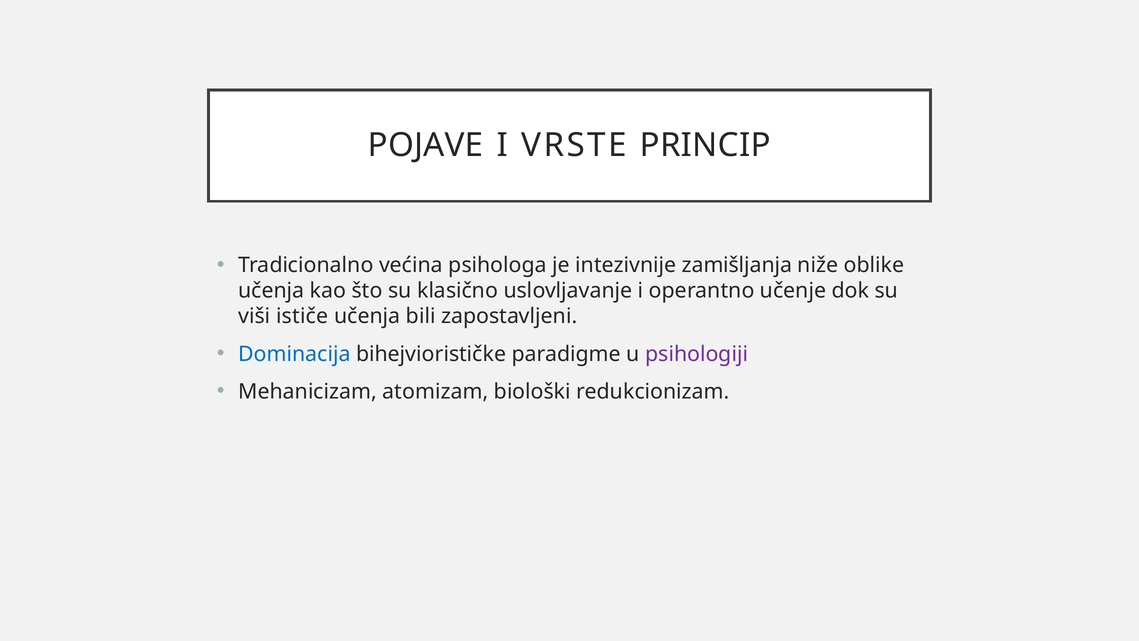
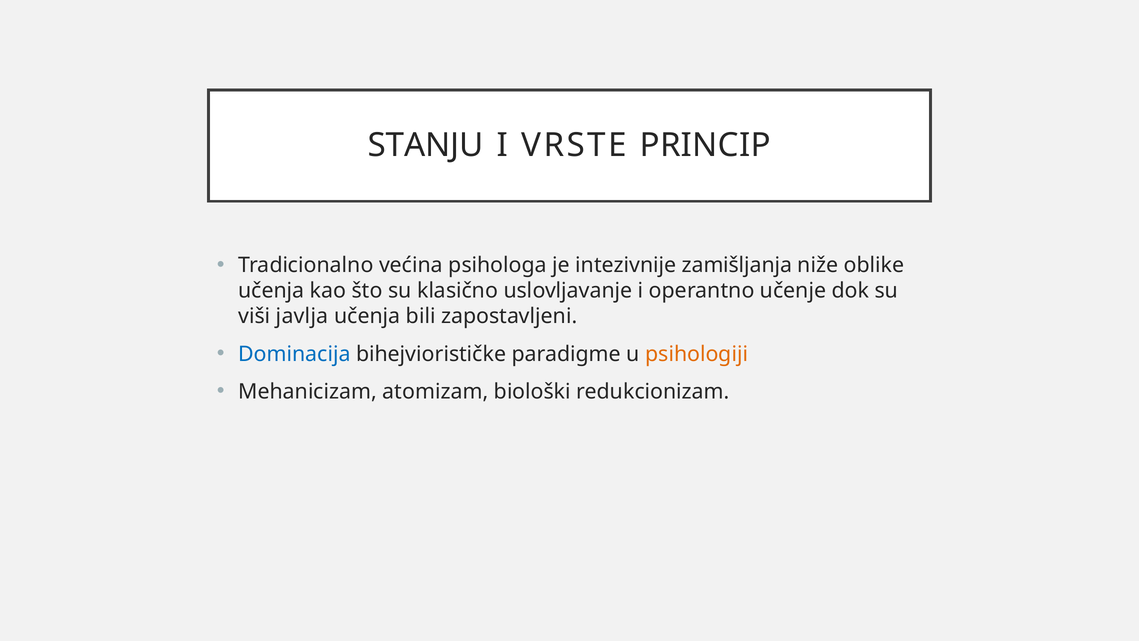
POJAVE: POJAVE -> STANJU (426, 145)
ističe: ističe -> javlja (302, 316)
psihologiji colour: purple -> orange (697, 354)
